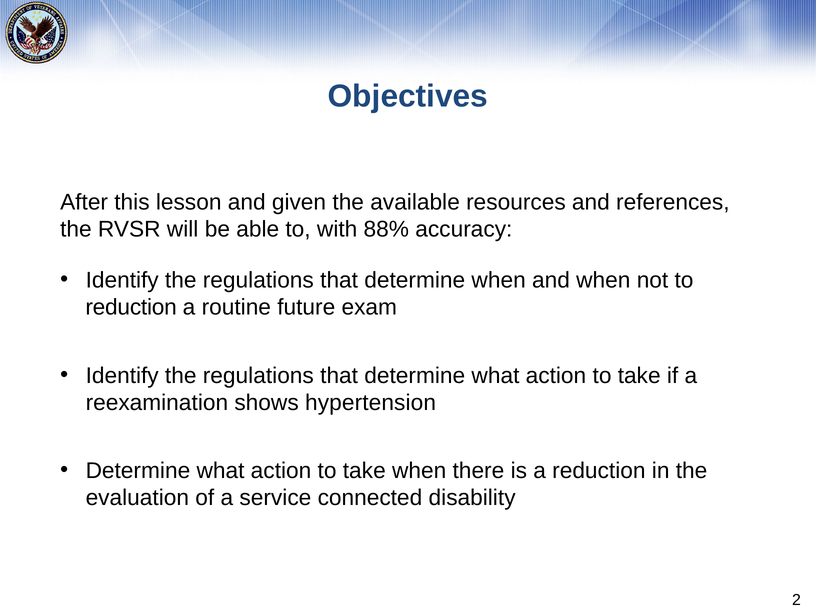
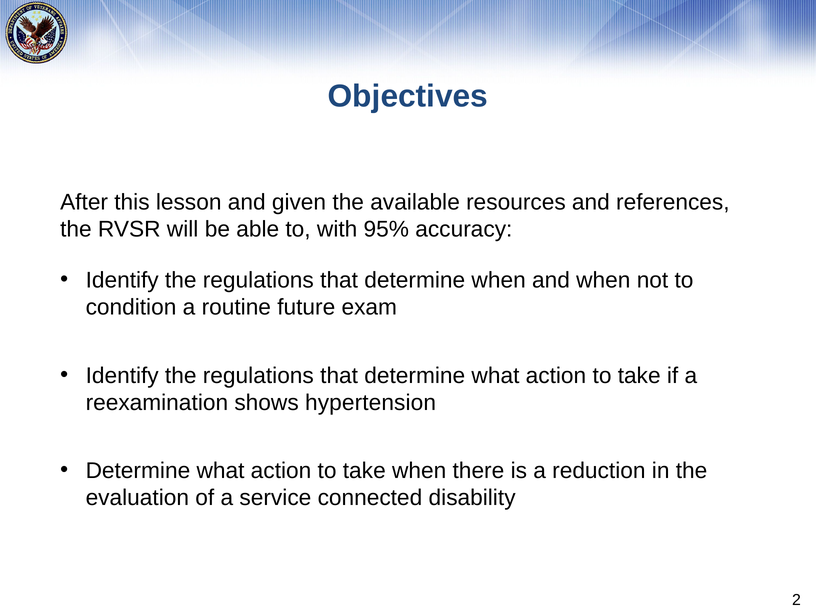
88%: 88% -> 95% (386, 229)
reduction: reduction -> condition (131, 307)
